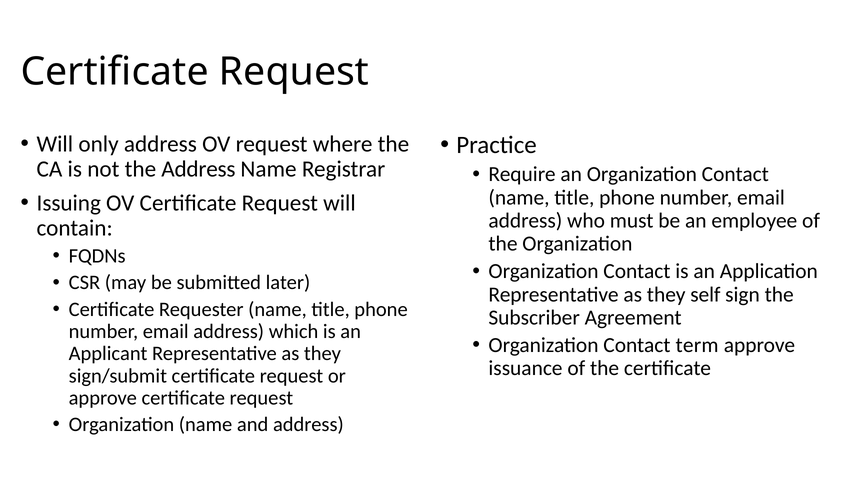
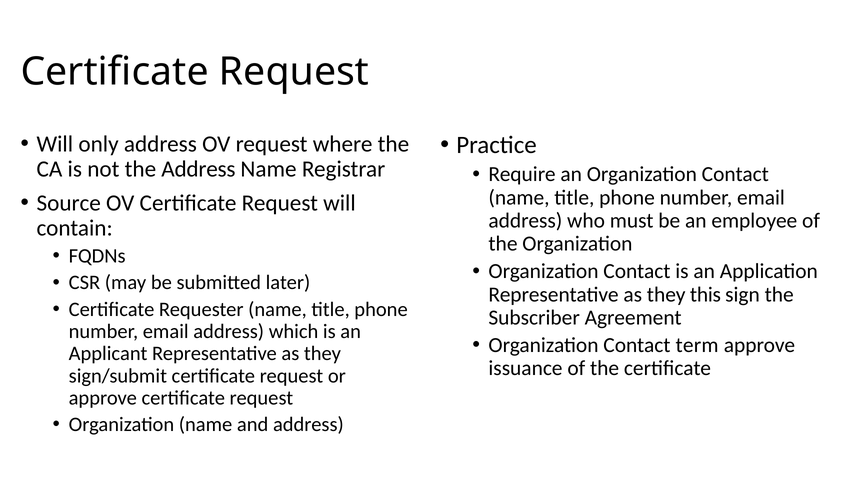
Issuing: Issuing -> Source (69, 203)
self: self -> this (705, 294)
